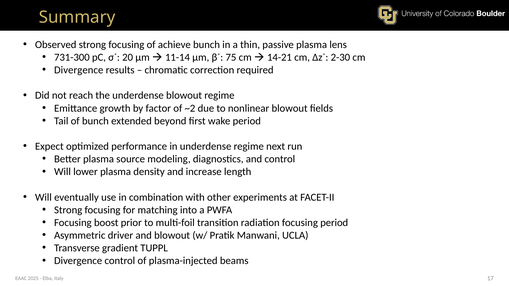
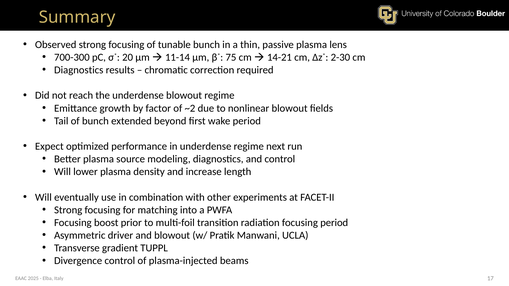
achieve: achieve -> tunable (174, 45)
731-300: 731-300 -> 700-300 (72, 57)
Divergence: Divergence -> Diagnostics (79, 70)
